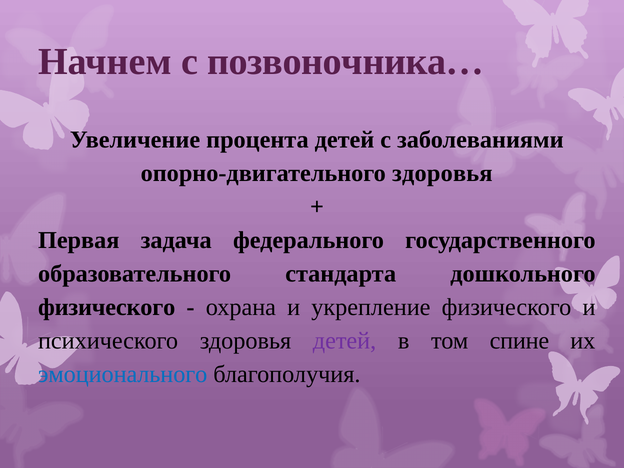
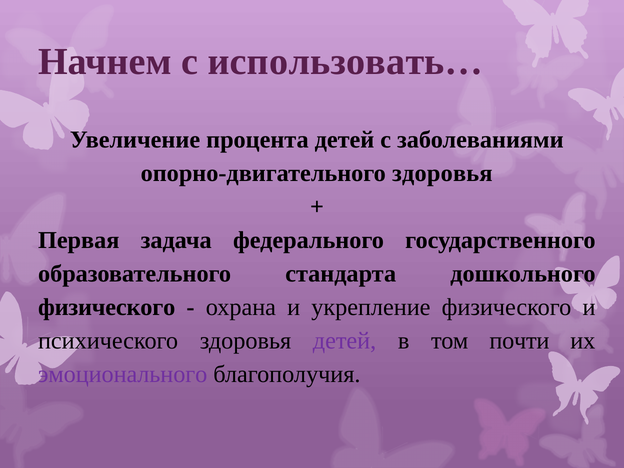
позвоночника…: позвоночника… -> использовать… (345, 62)
спине: спине -> почти (519, 341)
эмоционального colour: blue -> purple (123, 374)
